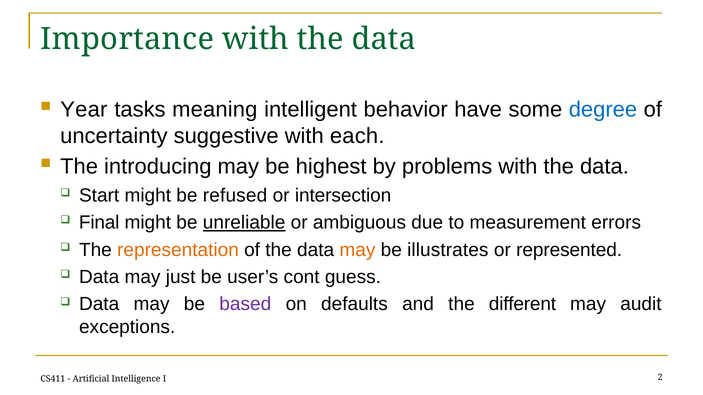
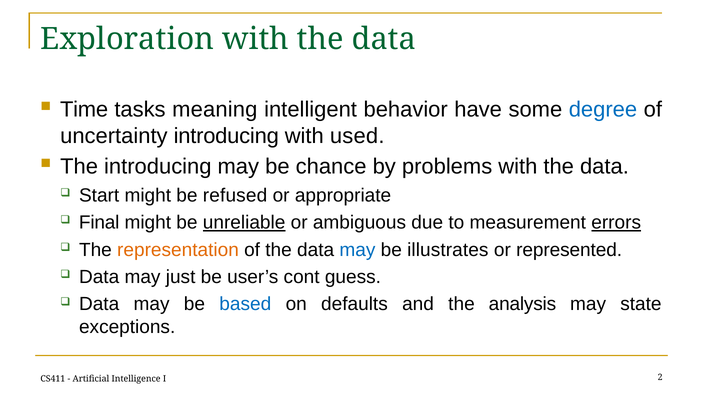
Importance: Importance -> Exploration (127, 39)
Year: Year -> Time (84, 110)
uncertainty suggestive: suggestive -> introducing (226, 136)
each: each -> used (357, 136)
highest: highest -> chance (331, 167)
intersection: intersection -> appropriate (343, 196)
errors underline: none -> present (616, 223)
may colour: orange -> blue (357, 250)
based colour: purple -> blue (245, 304)
different: different -> analysis (522, 304)
audit: audit -> state (641, 304)
